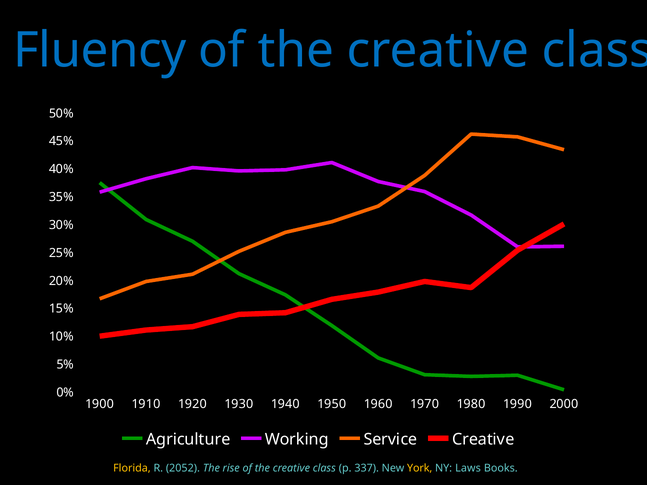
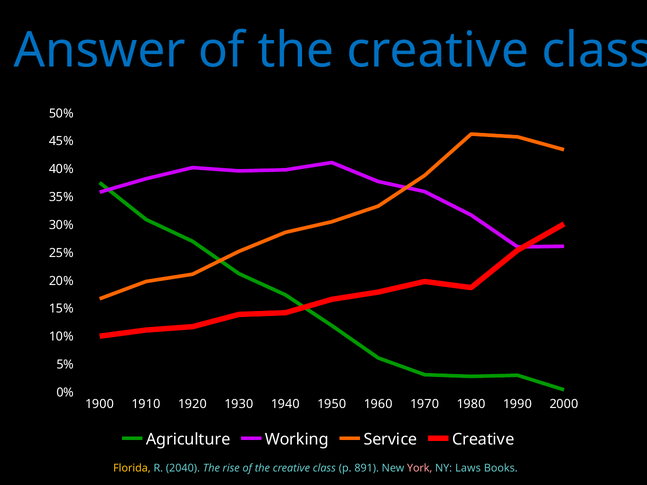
Fluency: Fluency -> Answer (100, 51)
2052: 2052 -> 2040 (183, 469)
337: 337 -> 891 (367, 469)
York colour: yellow -> pink (420, 469)
